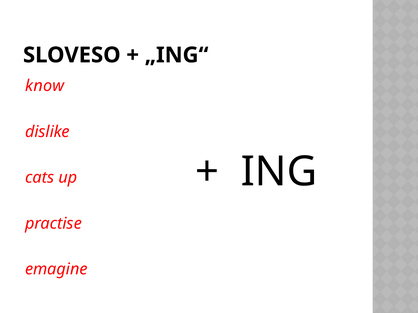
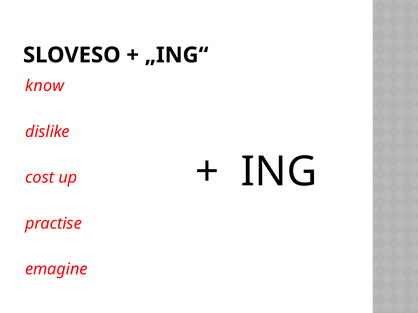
cats: cats -> cost (40, 178)
